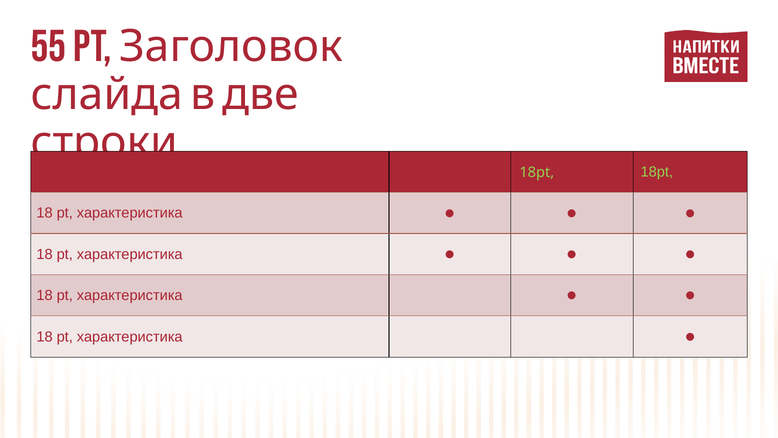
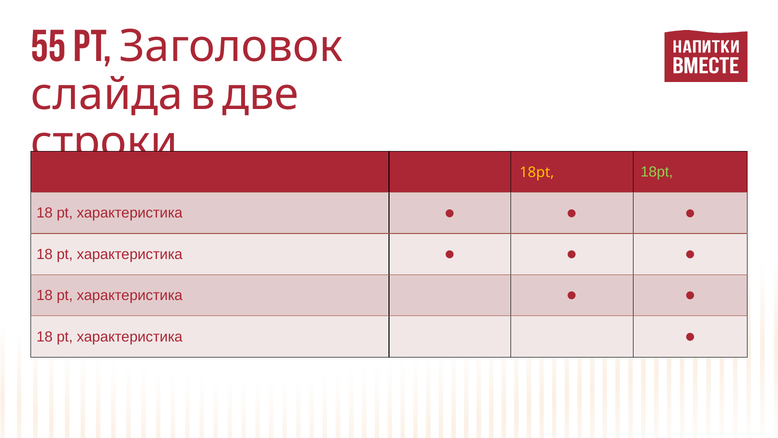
18pt colour: light green -> yellow (537, 172)
